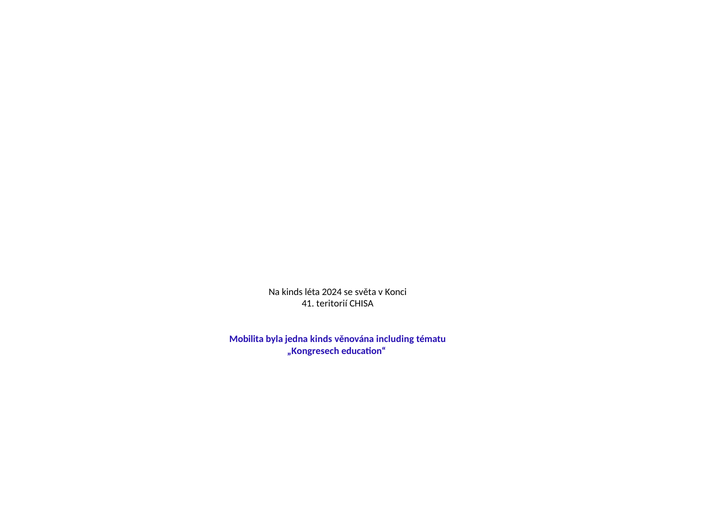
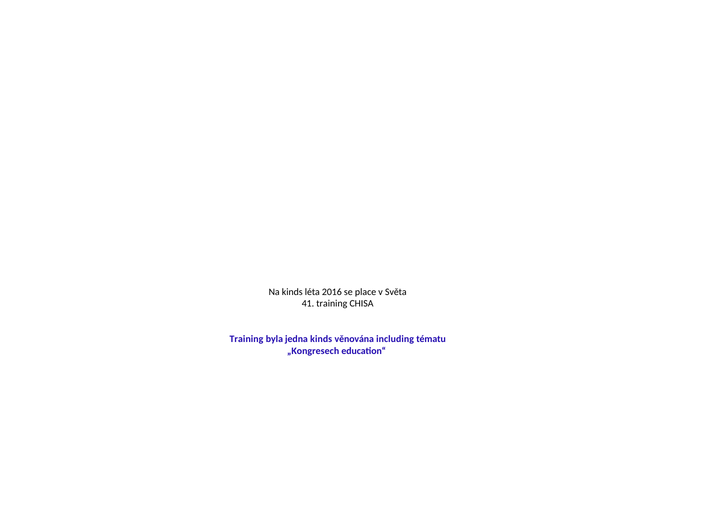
2024: 2024 -> 2016 (332, 292)
světa: světa -> place (366, 292)
Konci: Konci -> Světa (396, 292)
41 teritorií: teritorií -> training (332, 304)
Mobilita: Mobilita -> Training (246, 339)
